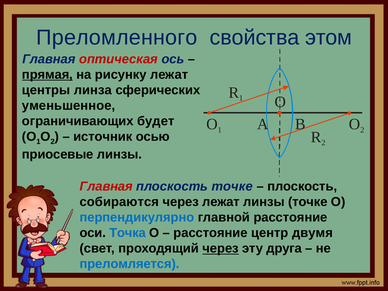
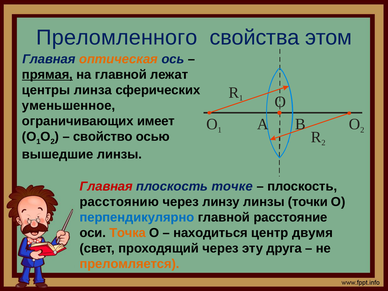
оптическая colour: red -> orange (118, 59)
на рисунку: рисунку -> главной (121, 75)
будет: будет -> имеет (156, 121)
источник: источник -> свойство (103, 137)
приосевые: приосевые -> вышедшие (58, 154)
собираются: собираются -> расстоянию (119, 202)
через лежат: лежат -> линзу (221, 202)
линзы точке: точке -> точки (308, 202)
Точка colour: blue -> orange (128, 233)
расстояние: расстояние -> находиться (211, 233)
через underline: present -> none (221, 248)
преломляется colour: blue -> orange (130, 264)
